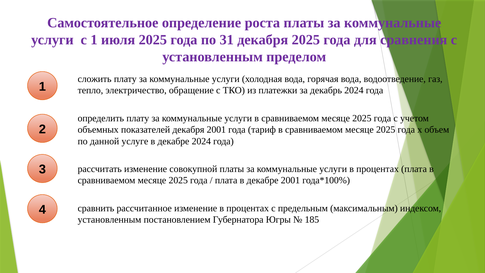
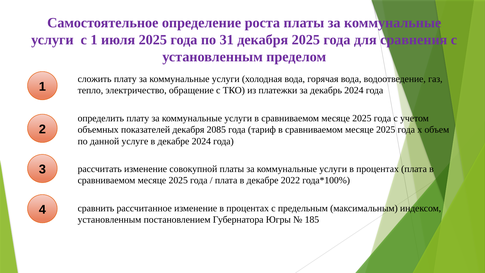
декабря 2001: 2001 -> 2085 (216, 130)
декабре 2001: 2001 -> 2022 (290, 180)
